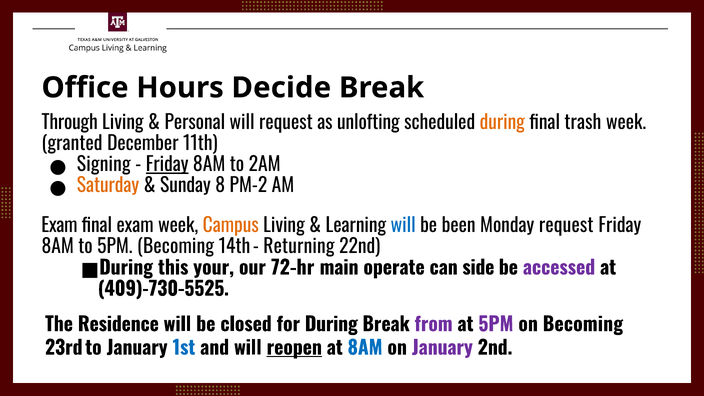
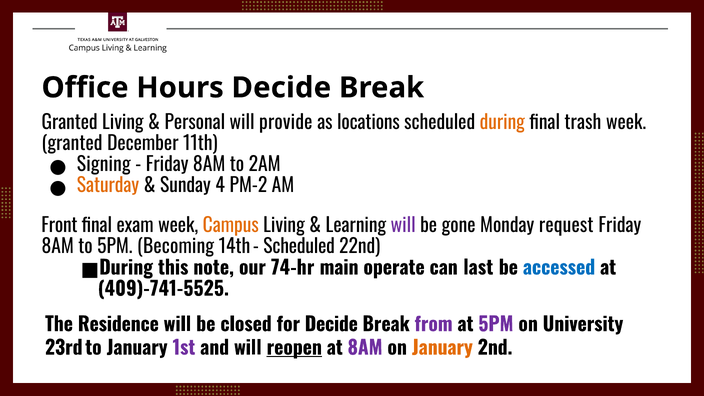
Through: Through -> Granted (70, 123)
will request: request -> provide (286, 123)
unlofting: unlofting -> locations (368, 123)
Friday underline: present -> none (167, 165)
8: 8 -> 4 (220, 186)
Exam: Exam -> Front (59, 226)
will colour: blue -> purple (403, 226)
been: been -> gone (459, 226)
Returning: Returning -> Scheduled (299, 247)
your: your -> note (214, 268)
72-hr: 72-hr -> 74-hr (293, 268)
side: side -> last (478, 268)
accessed colour: purple -> blue (559, 268)
409)-730-5525: 409)-730-5525 -> 409)-741-5525 (163, 289)
for During: During -> Decide (331, 325)
on Becoming: Becoming -> University (583, 325)
1st colour: blue -> purple (184, 348)
8AM colour: blue -> purple (365, 348)
January colour: purple -> orange (442, 348)
